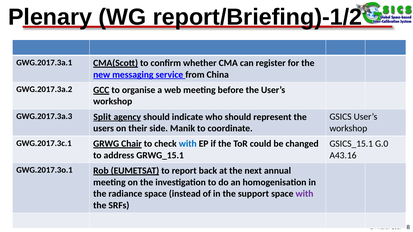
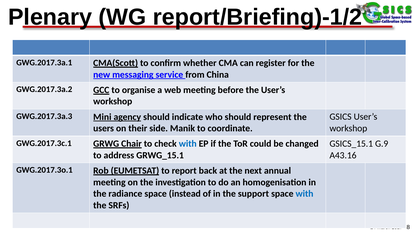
Split: Split -> Mini (102, 117)
G.0: G.0 -> G.9 (382, 144)
with colour: purple -> blue (305, 194)
